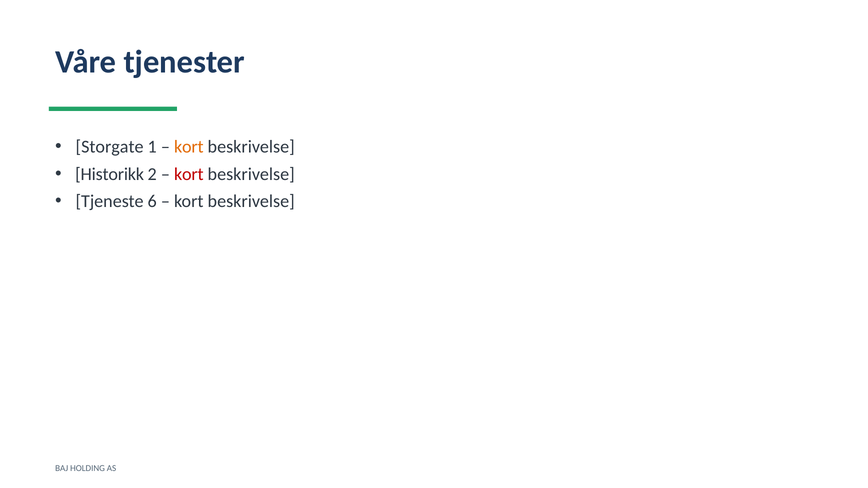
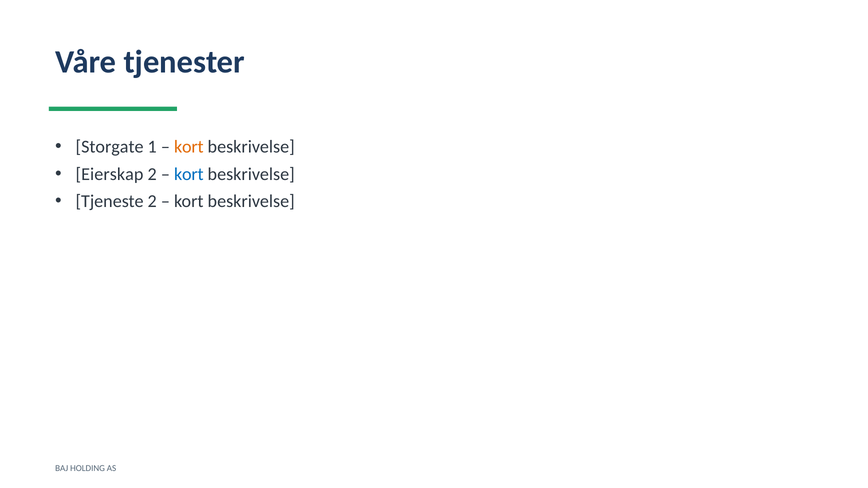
Historikk: Historikk -> Eierskap (110, 174)
kort colour: red -> blue (189, 174)
Tjeneste 6: 6 -> 2 (152, 201)
